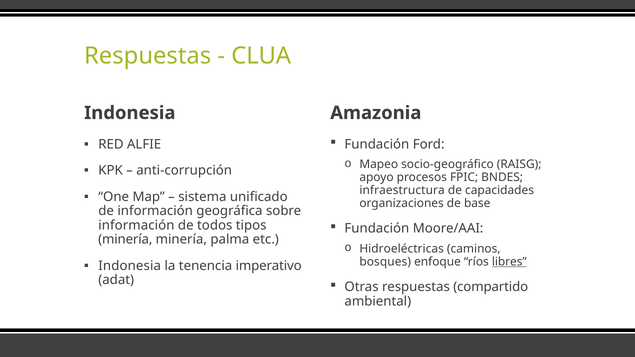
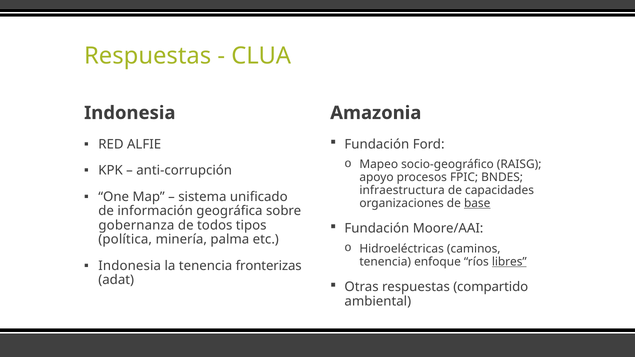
base underline: none -> present (477, 203)
información: información -> gobernanza (136, 225)
minería: minería -> política (125, 240)
bosques: bosques -> tenencia (385, 262)
imperativo: imperativo -> fronterizas (269, 266)
